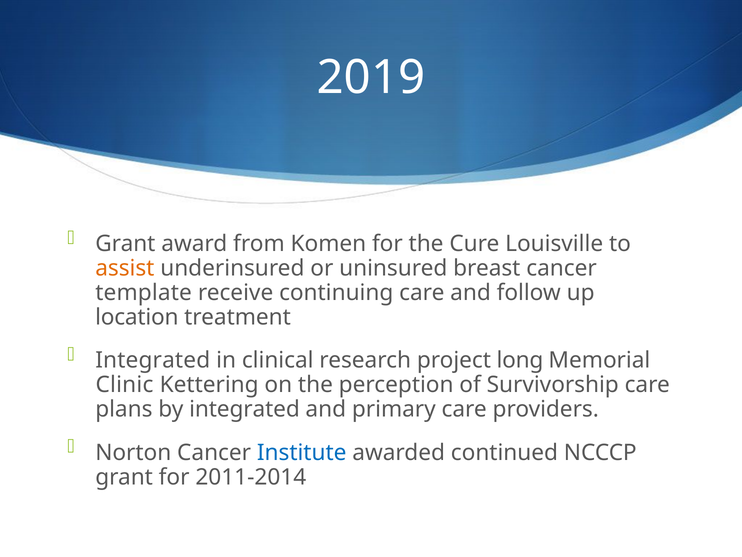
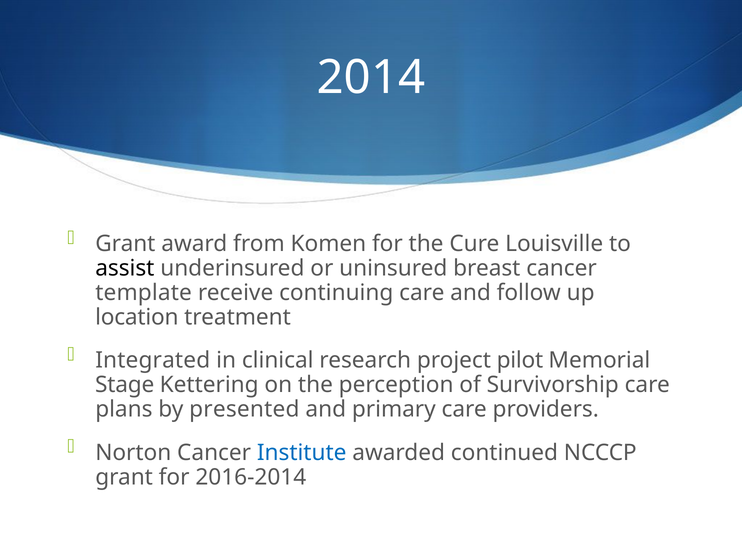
2019: 2019 -> 2014 (371, 78)
assist colour: orange -> black (125, 268)
long: long -> pilot (520, 360)
Clinic: Clinic -> Stage (125, 385)
by integrated: integrated -> presented (244, 409)
2011-2014: 2011-2014 -> 2016-2014 (251, 477)
